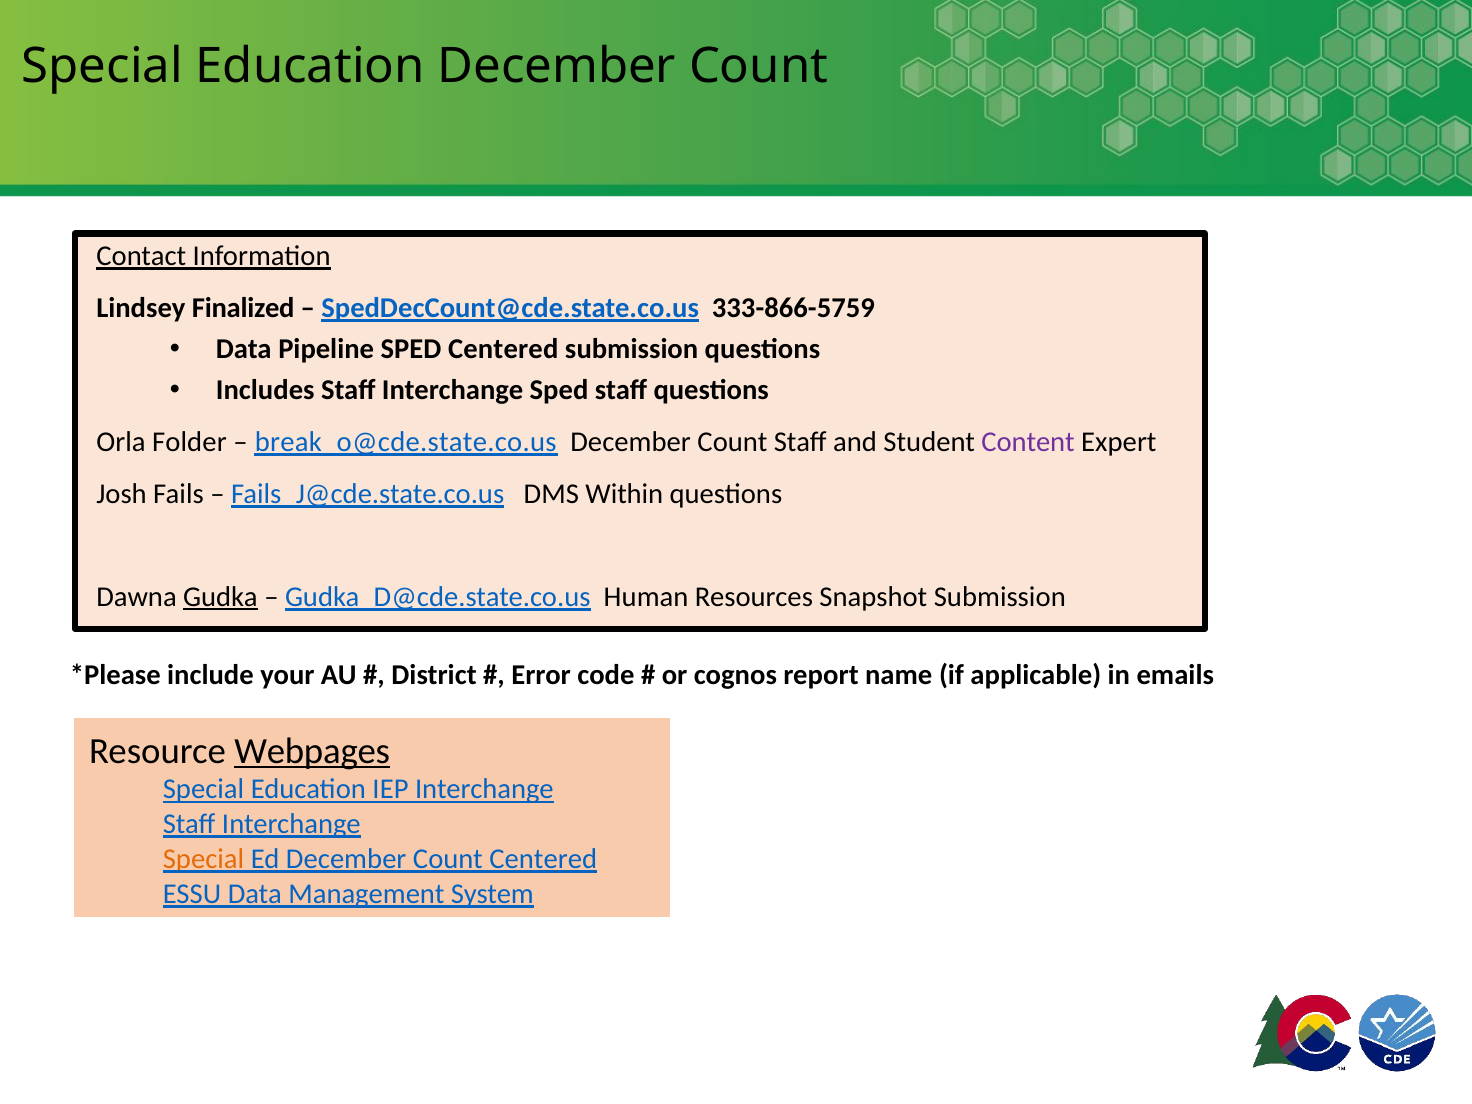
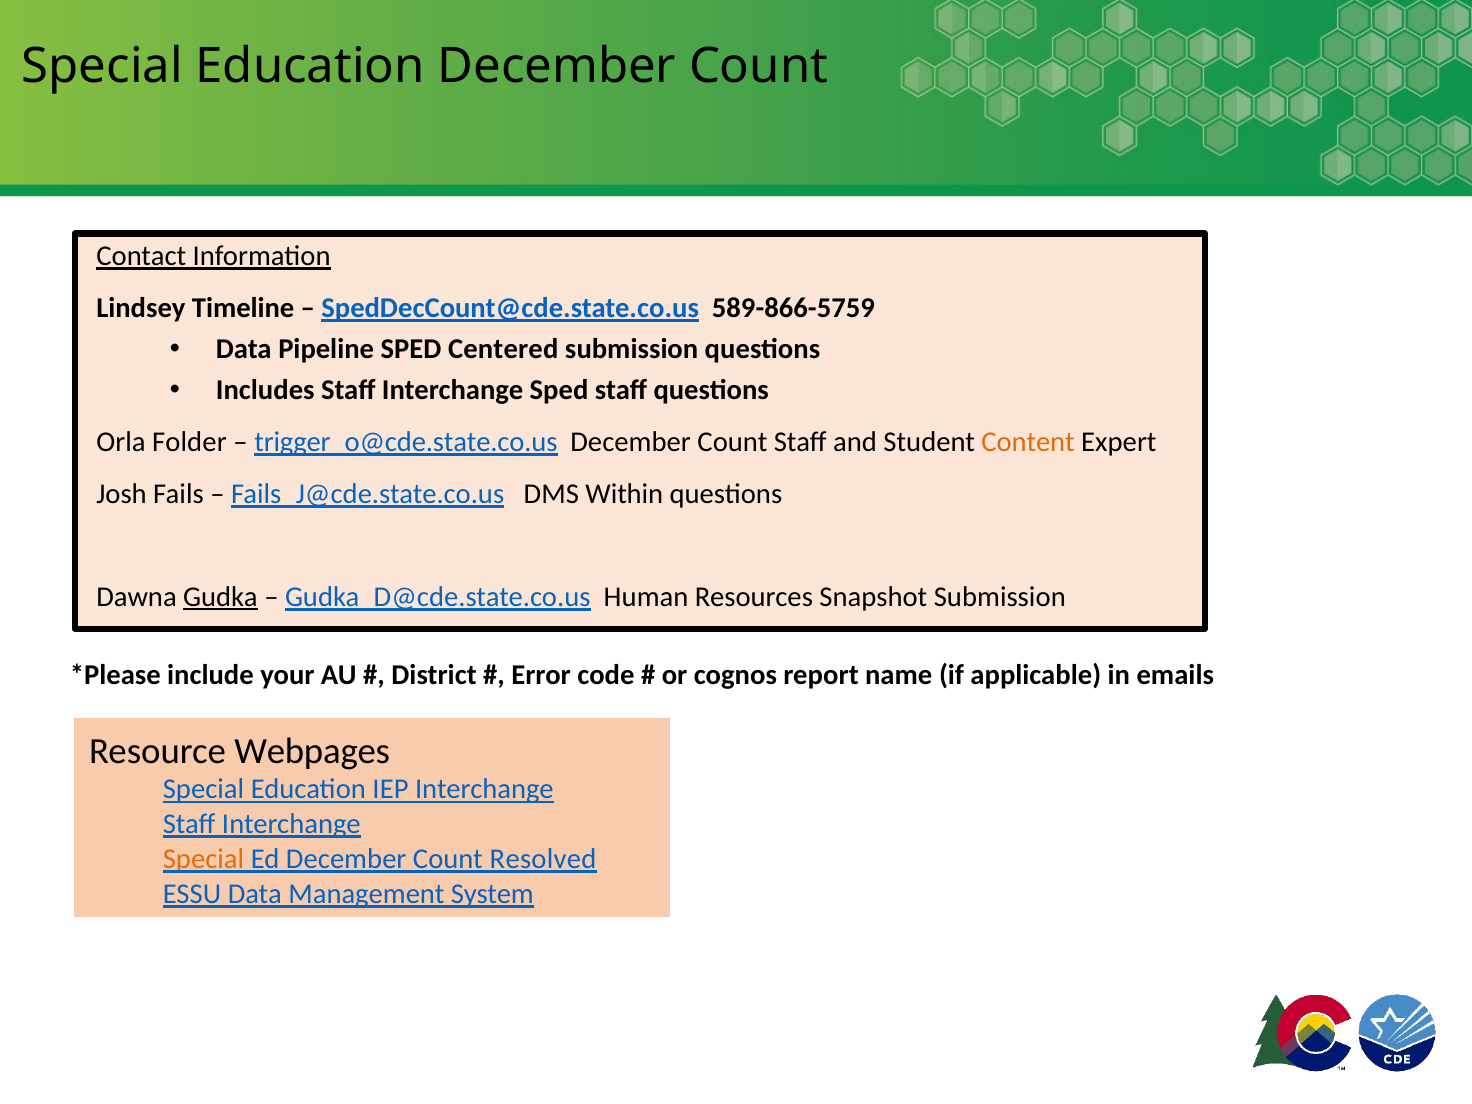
Finalized: Finalized -> Timeline (243, 308)
333-866-5759: 333-866-5759 -> 589-866-5759 (793, 308)
break_o@cde.state.co.us: break_o@cde.state.co.us -> trigger_o@cde.state.co.us (406, 442)
Content colour: purple -> orange (1028, 442)
Webpages underline: present -> none (312, 751)
Count Centered: Centered -> Resolved (543, 859)
